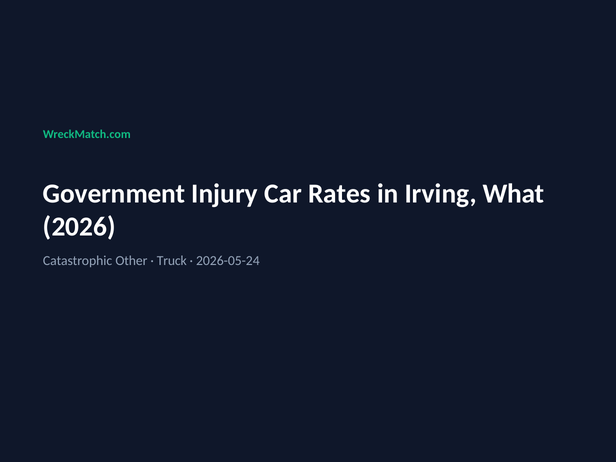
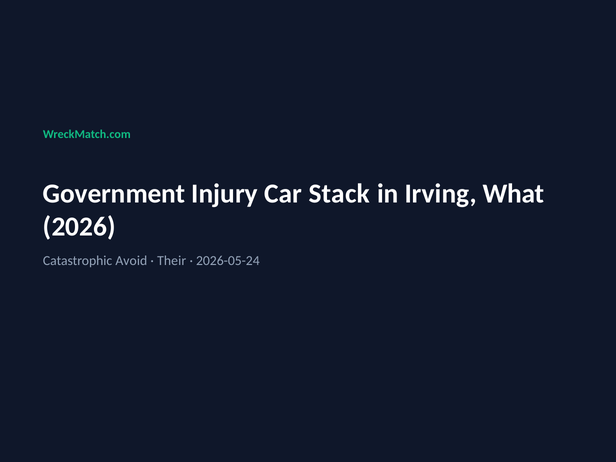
Rates: Rates -> Stack (339, 194)
Other: Other -> Avoid (131, 261)
Truck: Truck -> Their (172, 261)
